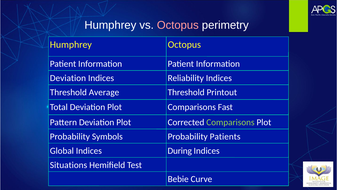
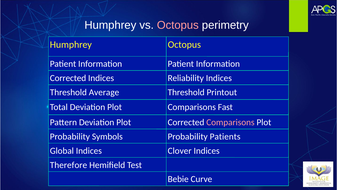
Deviation: Deviation -> Corrected (68, 78)
Comparisons colour: light green -> pink (230, 122)
During: During -> Clover (180, 150)
Situations: Situations -> Therefore (69, 165)
